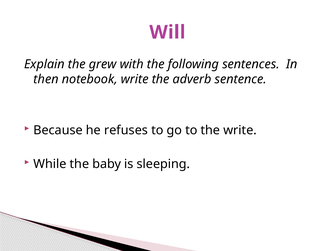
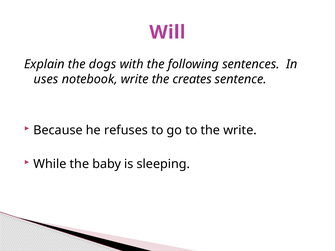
grew: grew -> dogs (103, 64)
then: then -> uses (46, 79)
adverb: adverb -> creates (192, 79)
